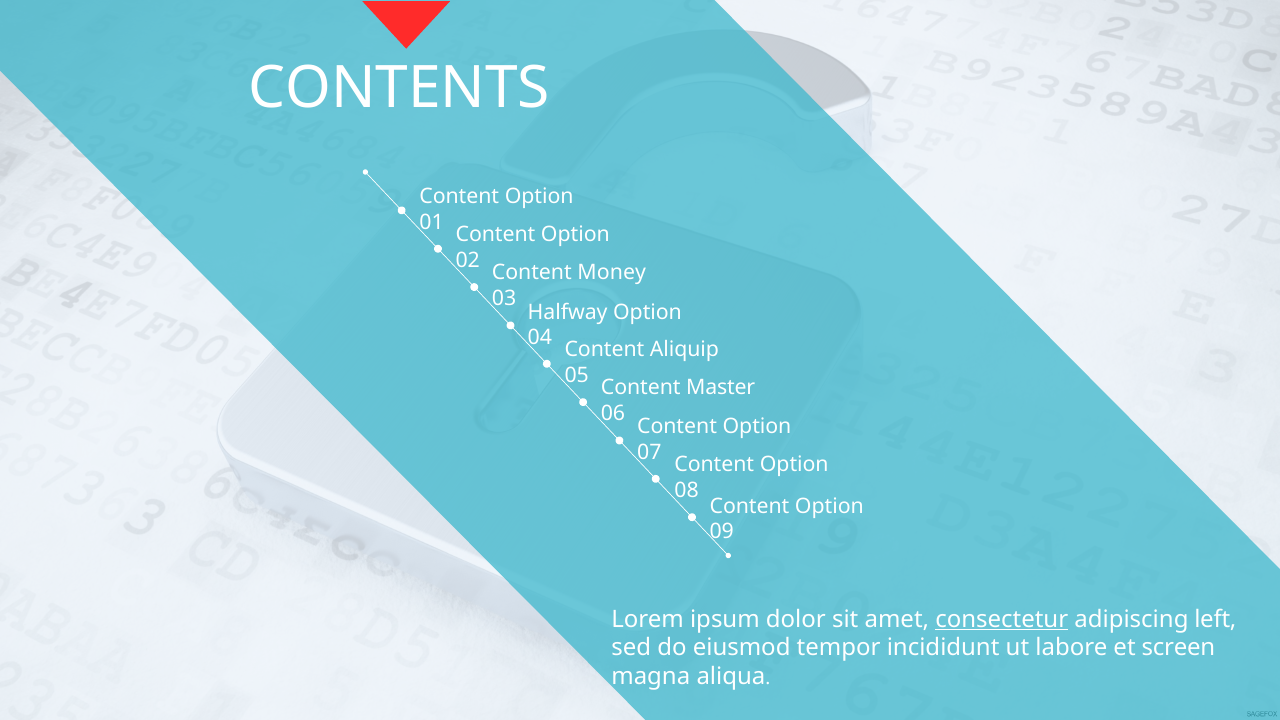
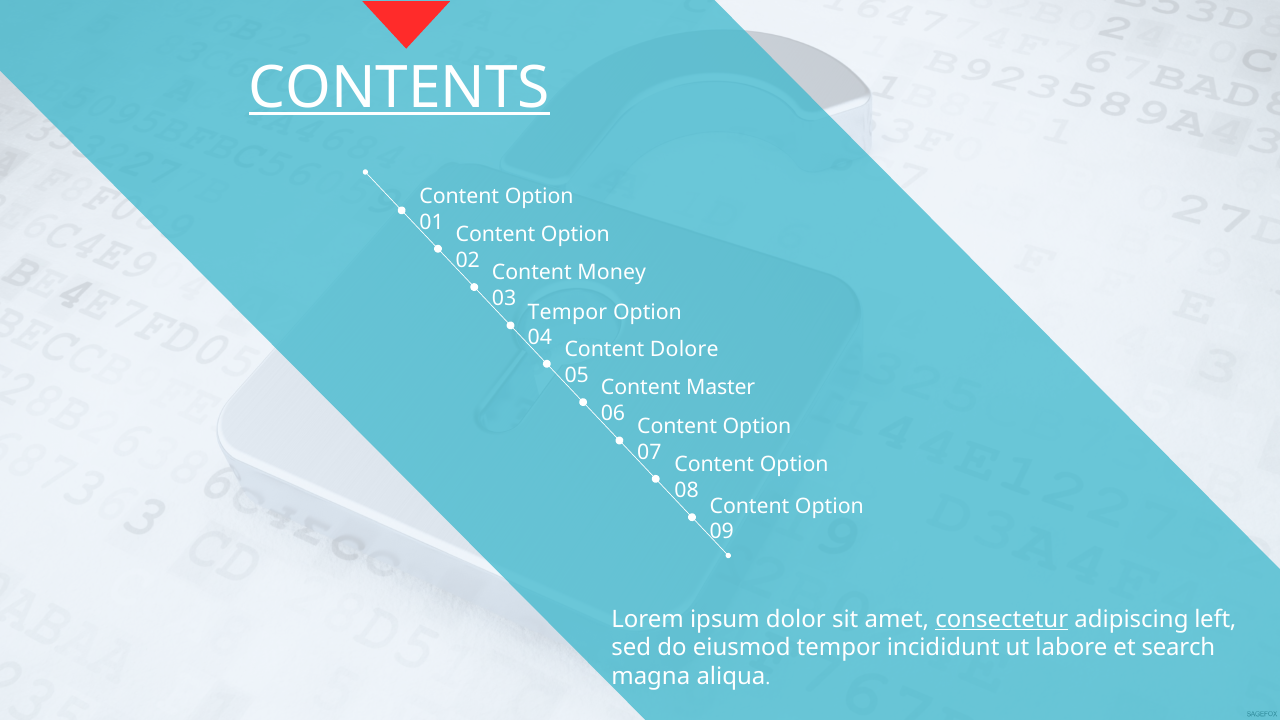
CONTENTS underline: none -> present (399, 88)
Halfway: Halfway -> Tempor (567, 312)
Aliquip: Aliquip -> Dolore (684, 350)
screen: screen -> search (1178, 648)
